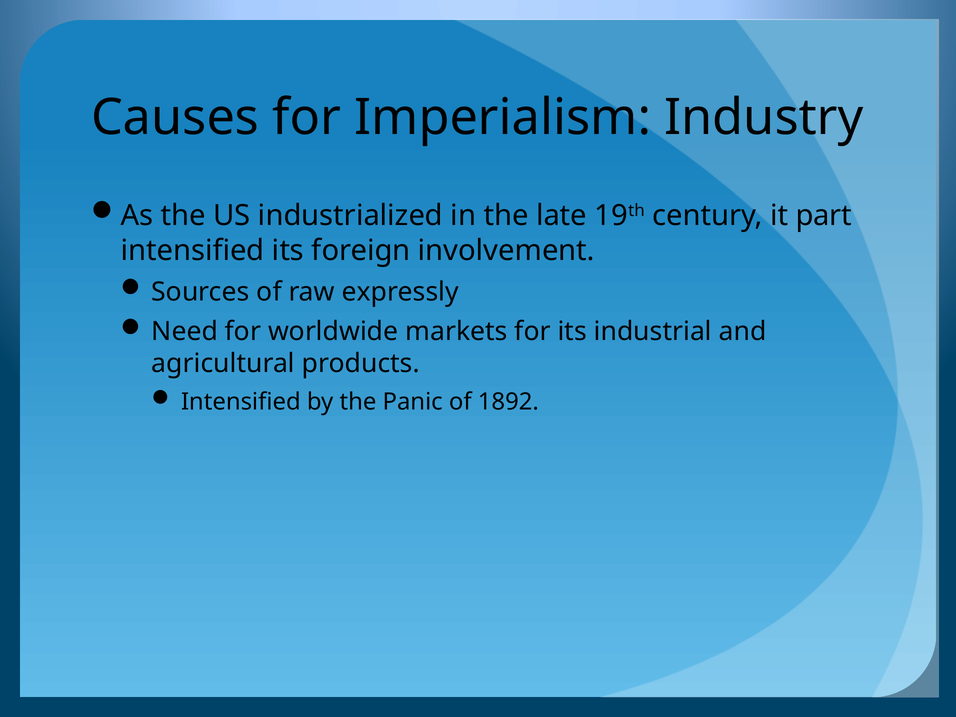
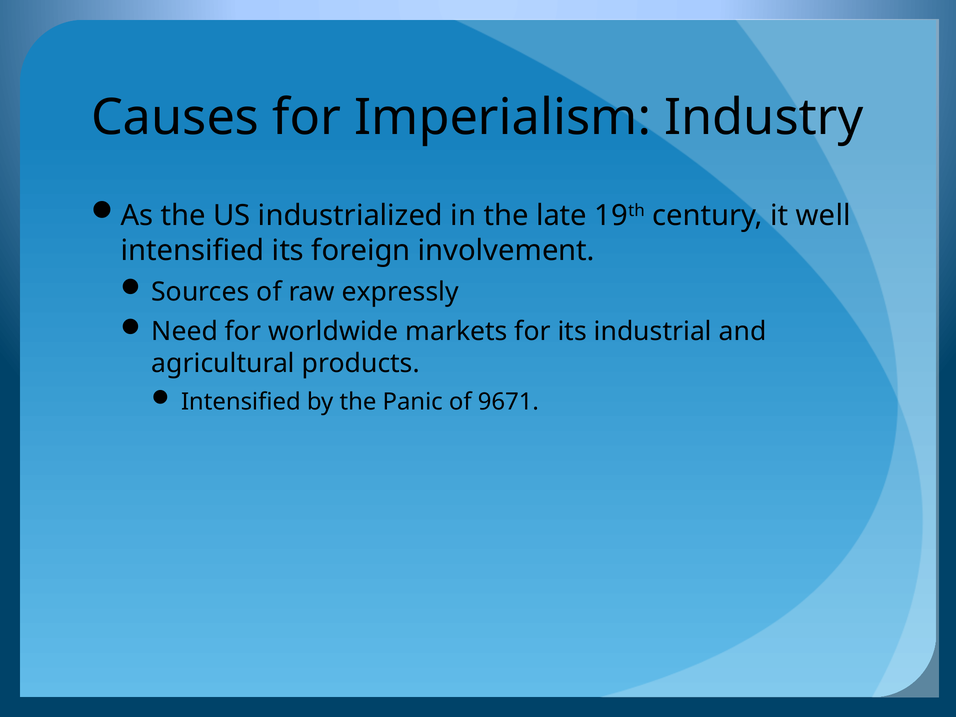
part: part -> well (823, 216)
1892: 1892 -> 9671 (508, 402)
